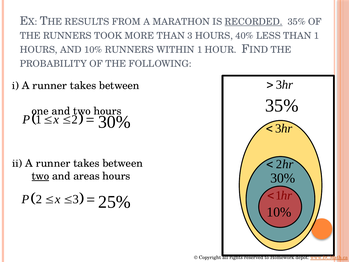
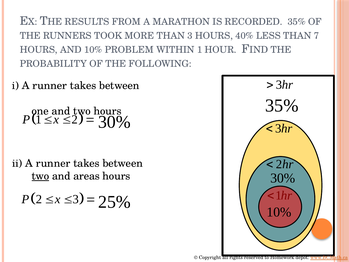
RECORDED underline: present -> none (254, 22)
THAN 1: 1 -> 7 (317, 36)
10% RUNNERS: RUNNERS -> PROBLEM (129, 50)
